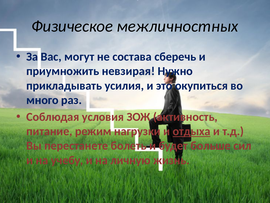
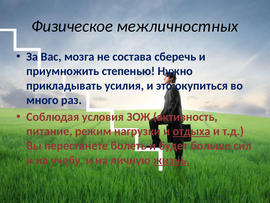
могут: могут -> мозга (79, 57)
невзирая: невзирая -> степенью (128, 71)
жизнь underline: none -> present (171, 160)
